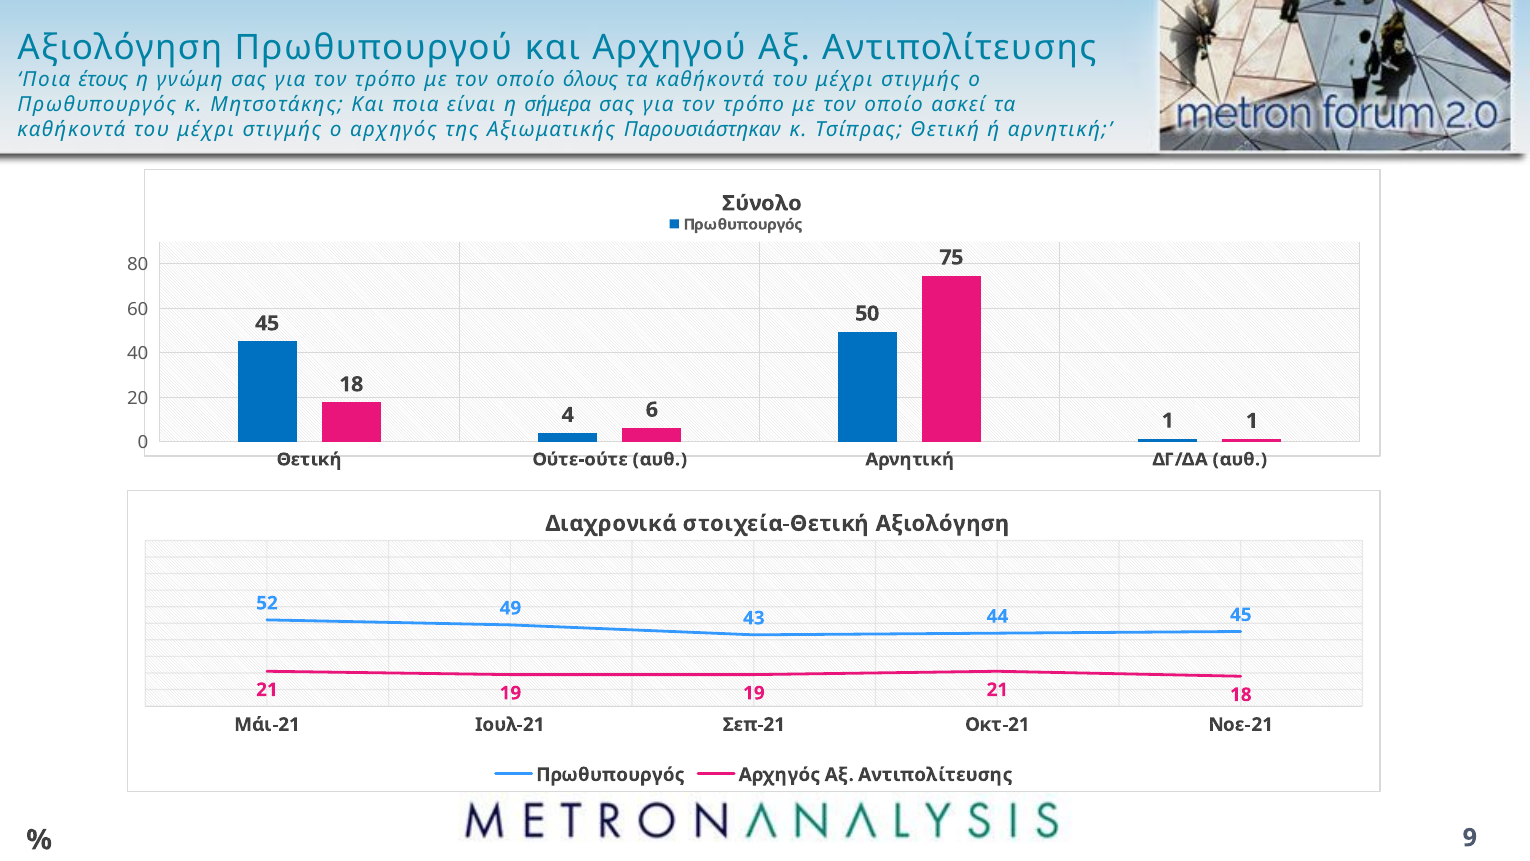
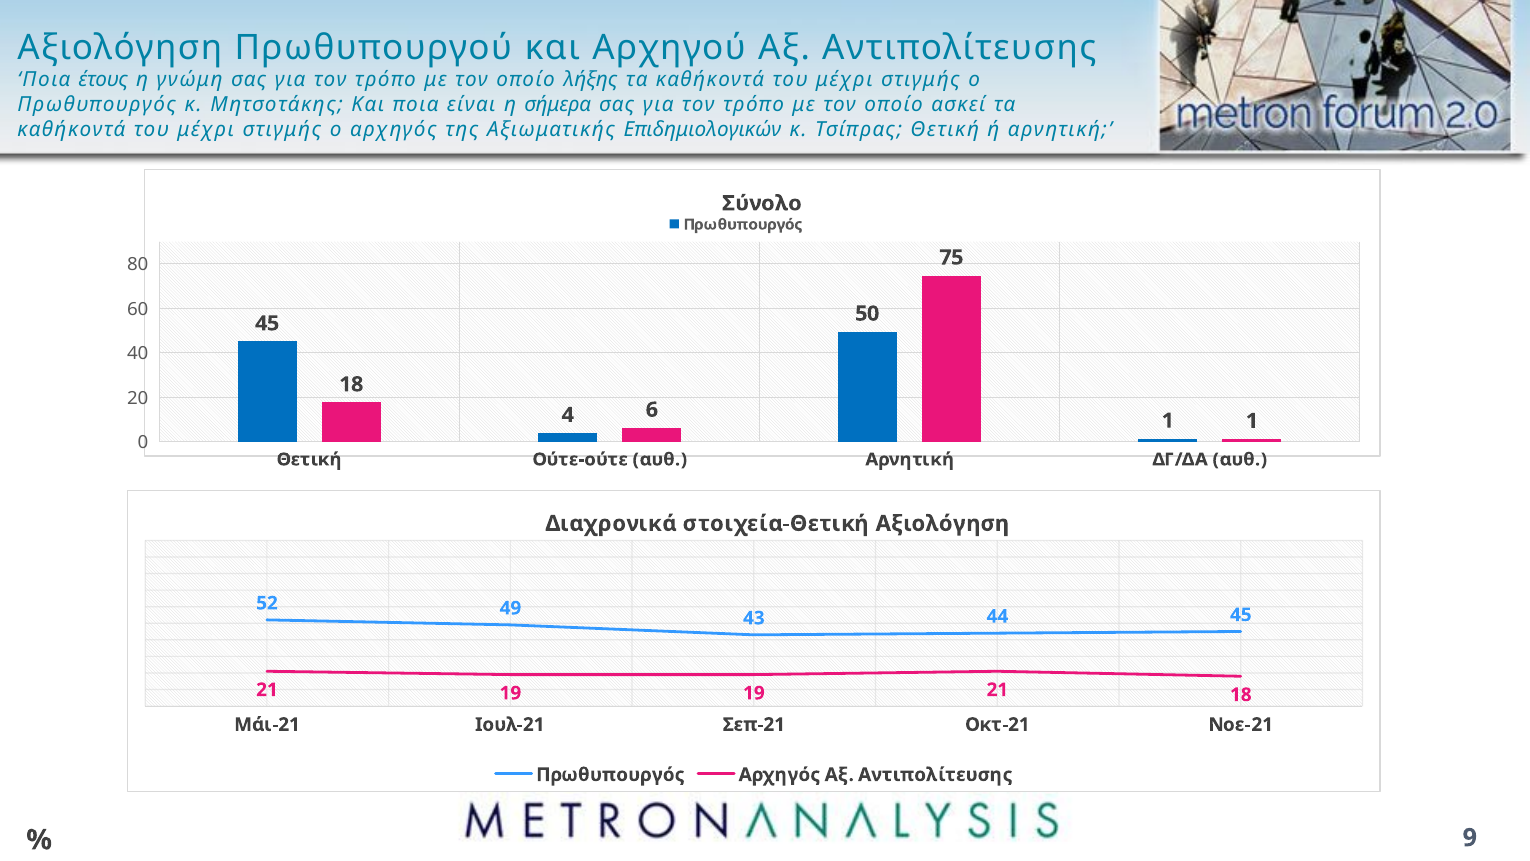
όλους: όλους -> λήξης (590, 80)
Παρουσιάστηκαν: Παρουσιάστηκαν -> Επιδημιολογικών (702, 130)
